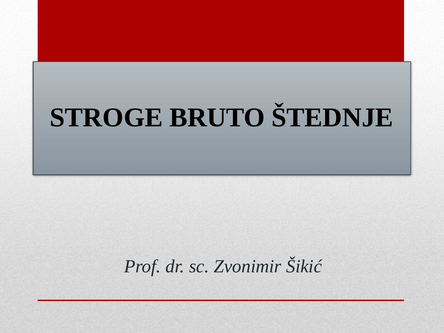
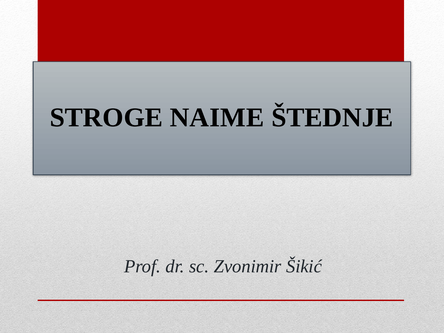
BRUTO: BRUTO -> NAIME (217, 118)
